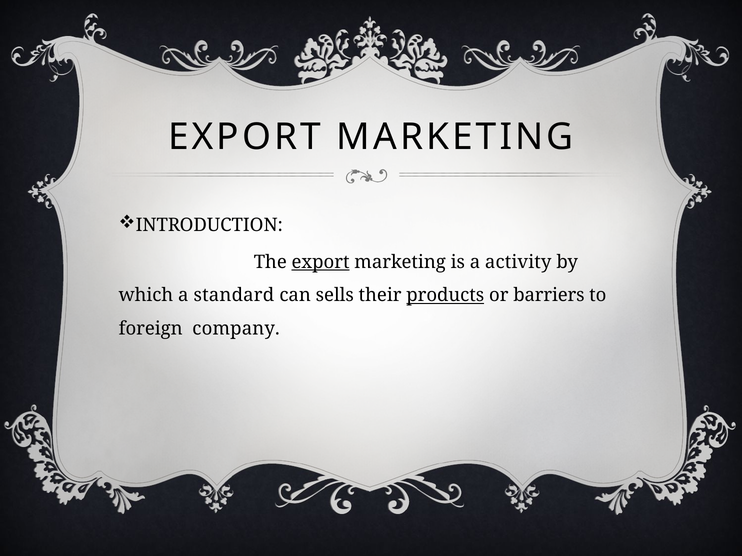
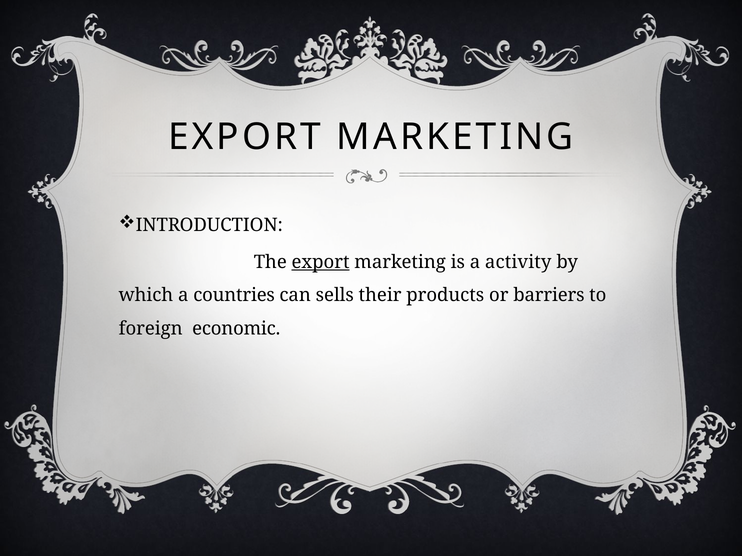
standard: standard -> countries (234, 296)
products underline: present -> none (445, 296)
company: company -> economic (236, 329)
